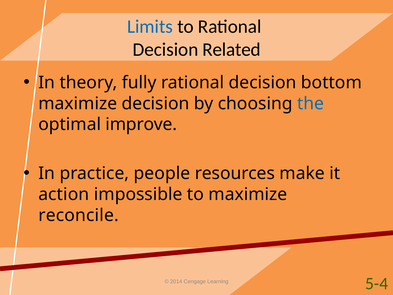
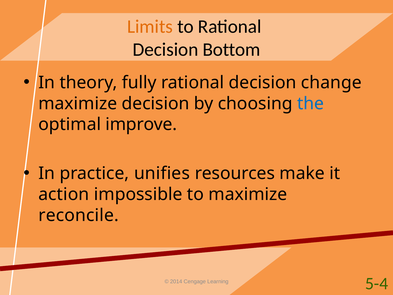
Limits colour: blue -> orange (150, 27)
Related: Related -> Bottom (232, 49)
bottom: bottom -> change (331, 82)
people: people -> unifies (162, 173)
